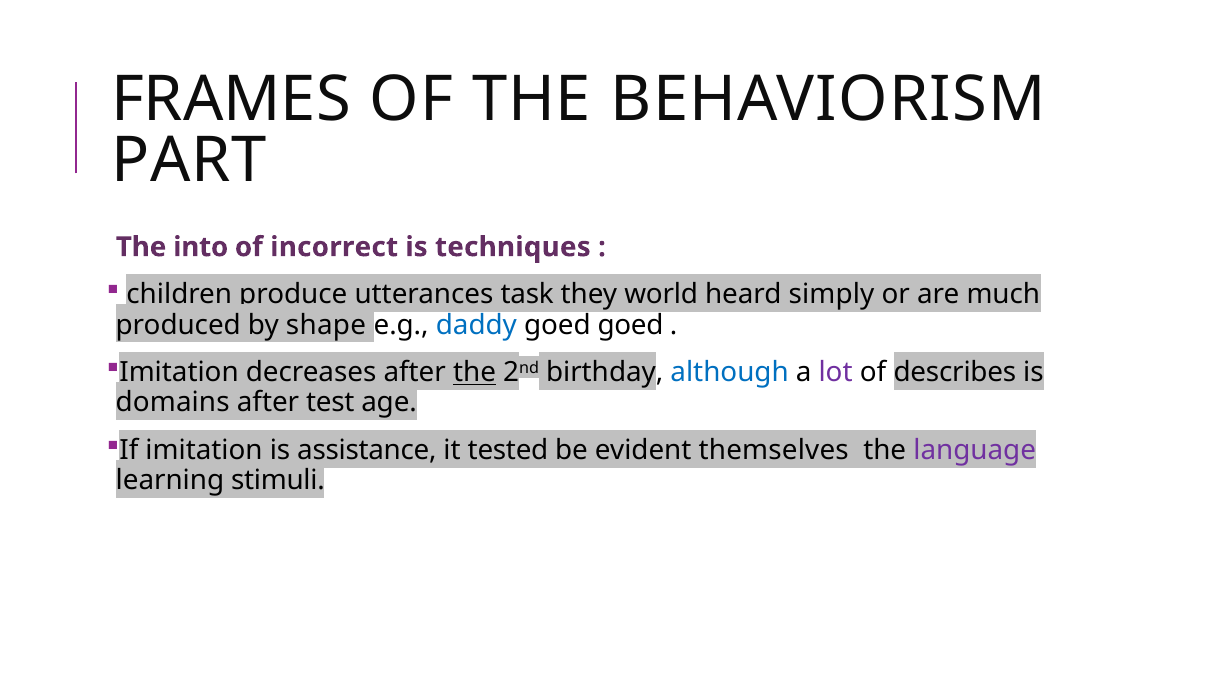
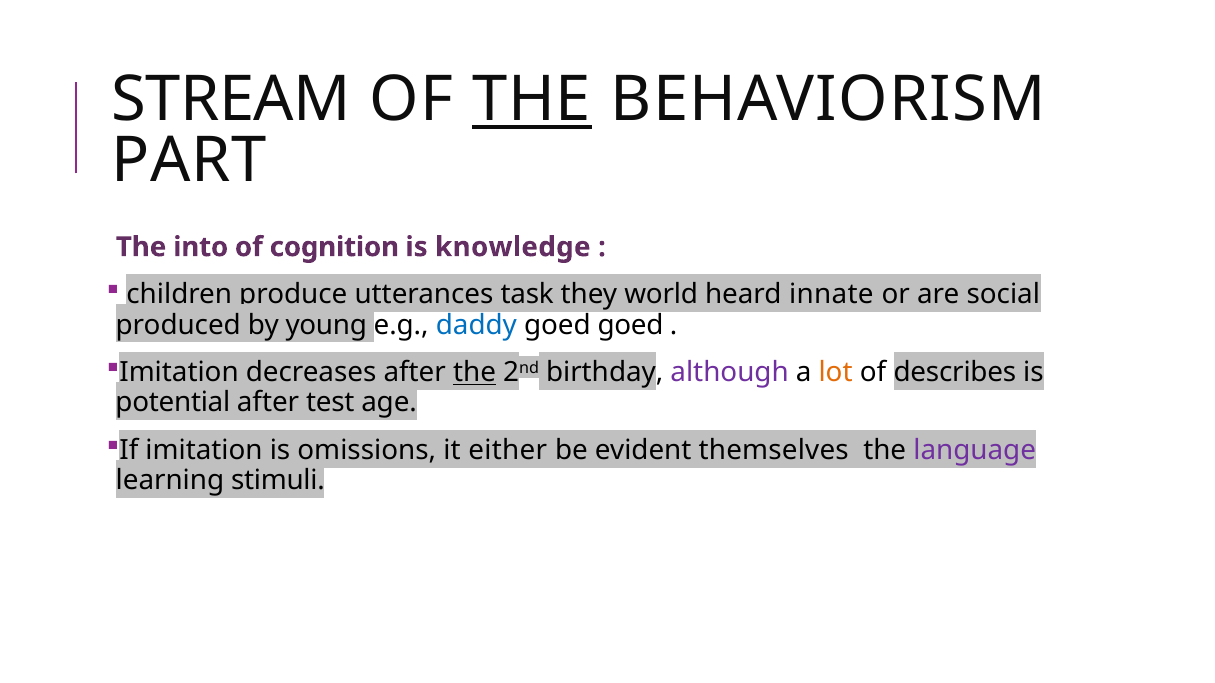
FRAMES: FRAMES -> STREAM (231, 100)
THE underline: none -> present (531, 100)
incorrect: incorrect -> cognition (334, 247)
techniques: techniques -> knowledge (513, 247)
simply: simply -> innate (831, 295)
much: much -> social (1003, 295)
shape: shape -> young (326, 325)
although colour: blue -> purple (730, 373)
lot colour: purple -> orange (836, 373)
domains: domains -> potential (173, 403)
assistance: assistance -> omissions (367, 451)
tested: tested -> either (508, 451)
